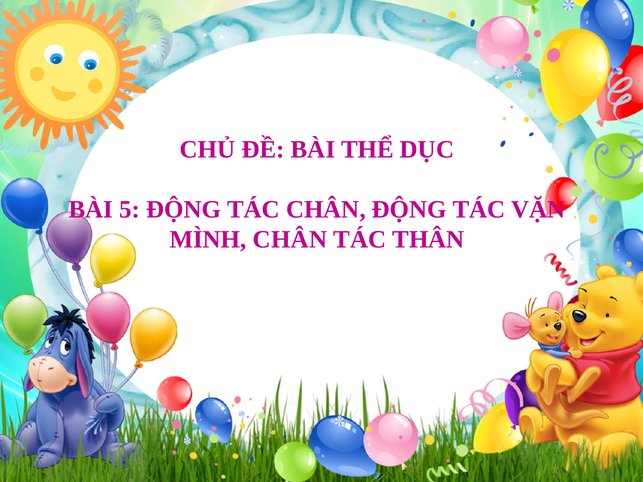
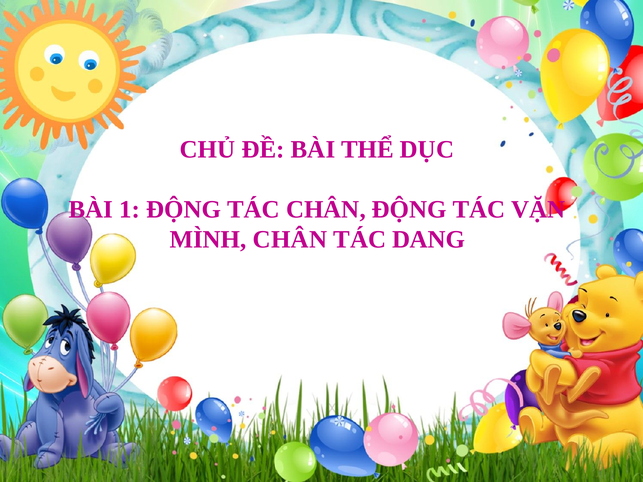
5: 5 -> 1 (130, 210)
THÂN: THÂN -> DANG (429, 240)
